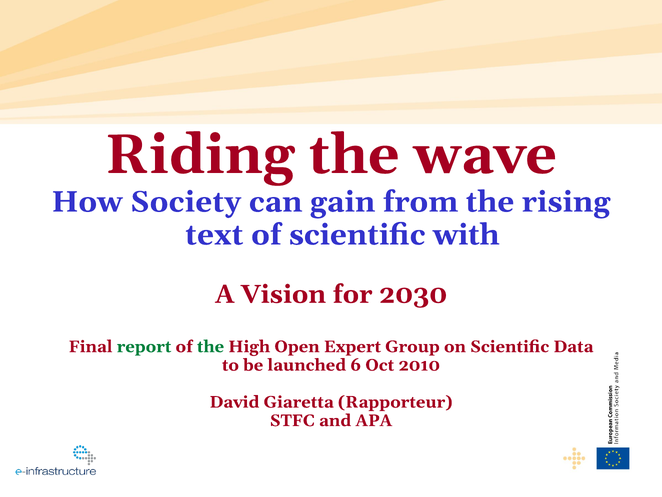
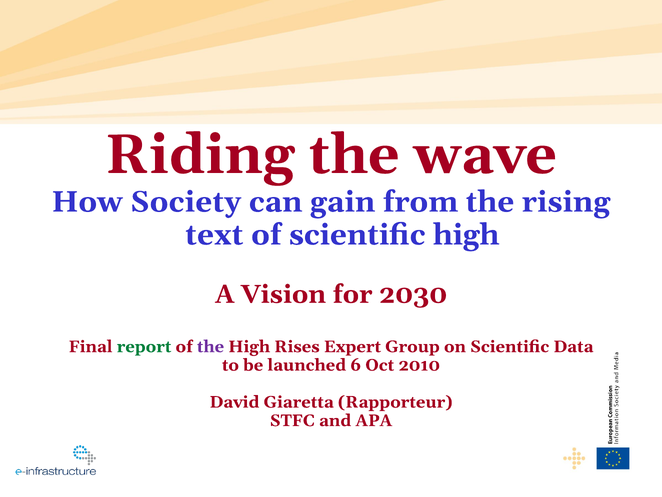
scientific with: with -> high (466, 235)
the colour: green -> purple (210, 346)
Open: Open -> Rises (297, 346)
